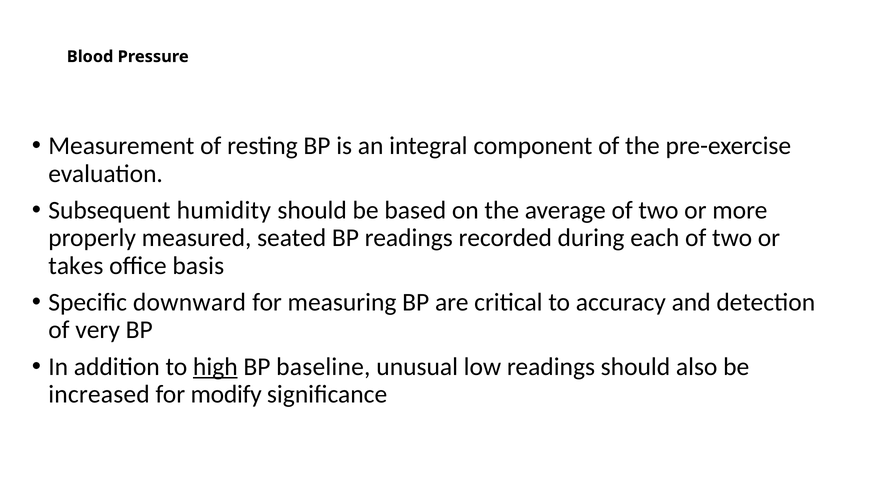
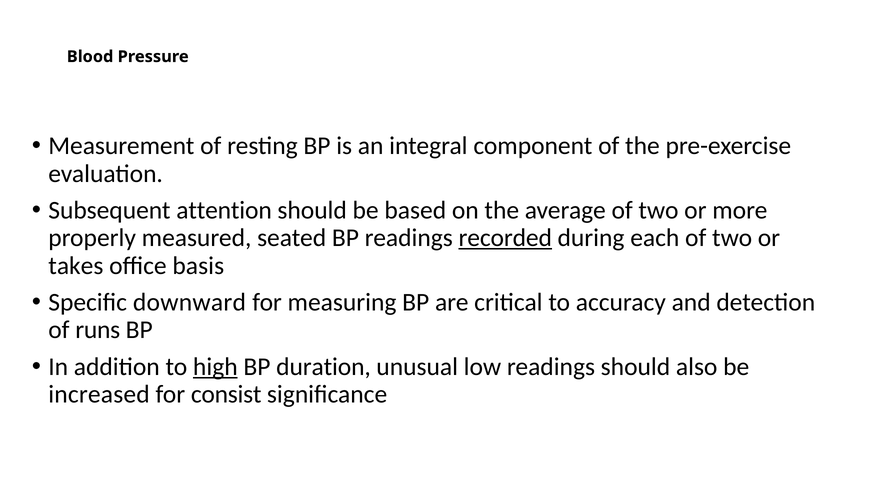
humidity: humidity -> attention (224, 210)
recorded underline: none -> present (505, 238)
very: very -> runs (98, 330)
baseline: baseline -> duration (324, 366)
modify: modify -> consist (226, 394)
